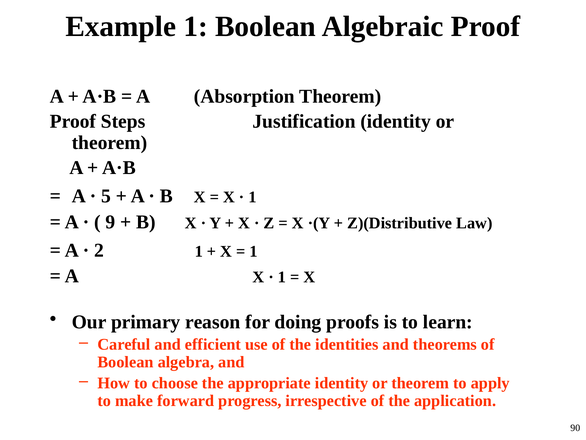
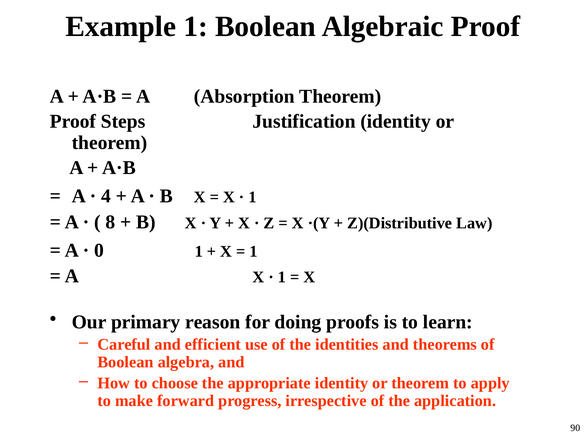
5: 5 -> 4 (106, 196)
9: 9 -> 8 (110, 222)
2: 2 -> 0 (99, 250)
